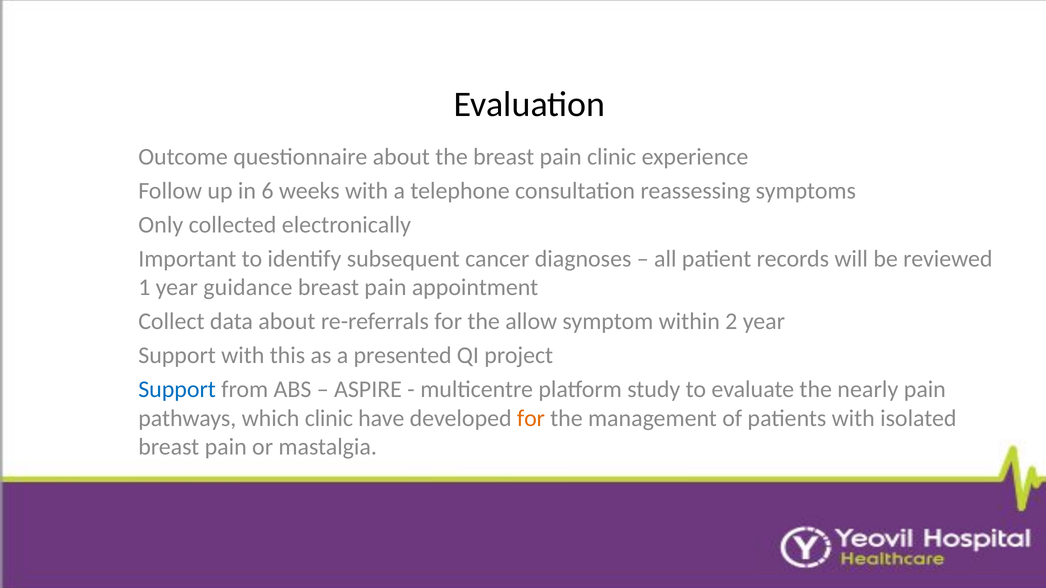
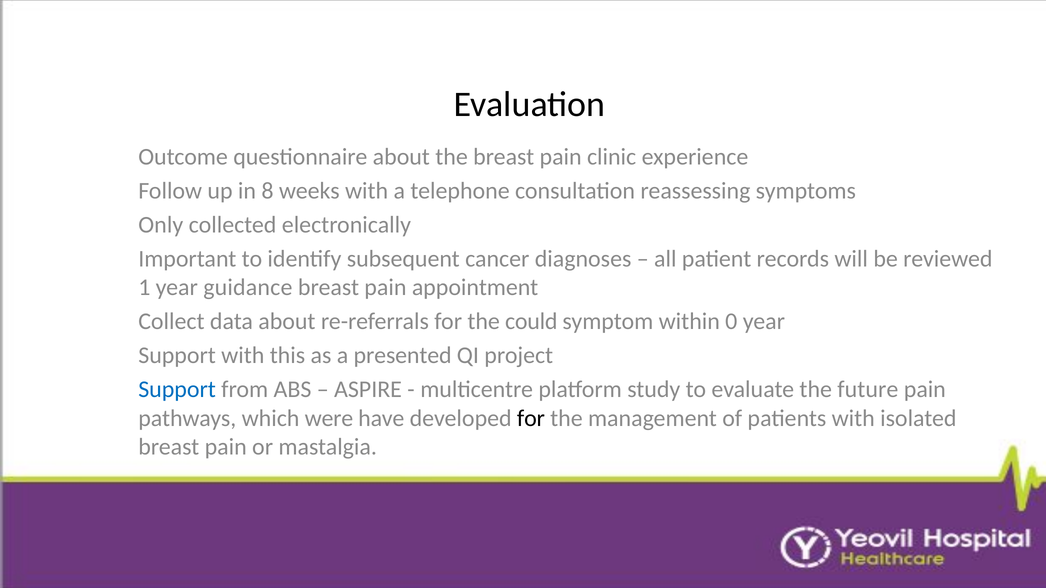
6: 6 -> 8 (267, 191)
allow: allow -> could (531, 322)
2: 2 -> 0 (731, 322)
nearly: nearly -> future (868, 390)
which clinic: clinic -> were (329, 418)
for colour: orange -> black (531, 418)
